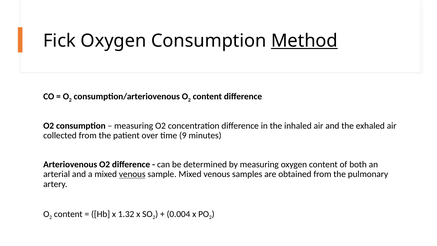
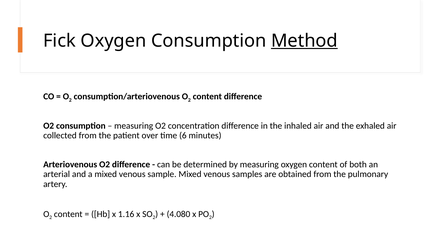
9: 9 -> 6 (183, 135)
venous underline: present -> none (132, 174)
1.32: 1.32 -> 1.16 (126, 214)
0.004: 0.004 -> 4.080 (178, 214)
